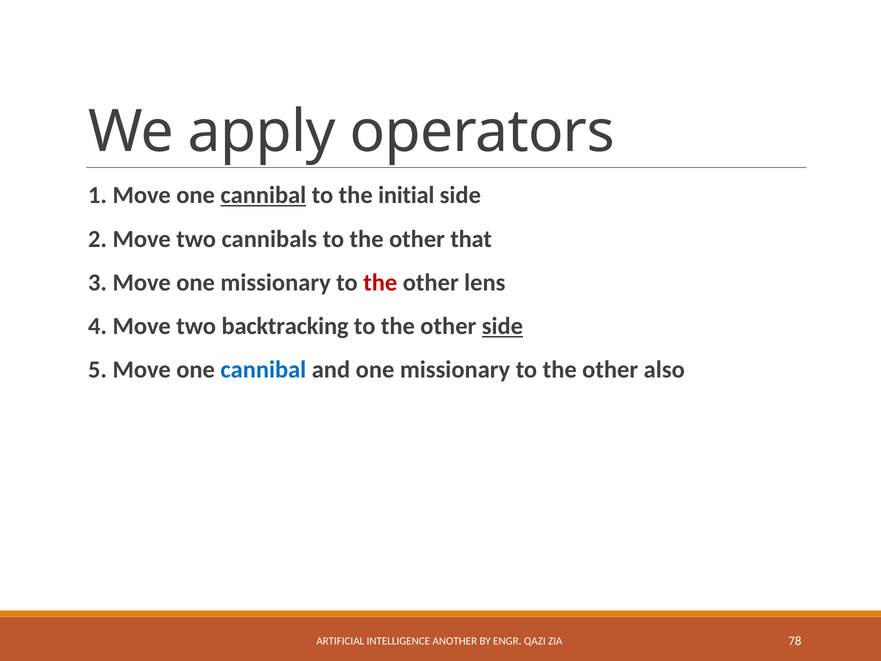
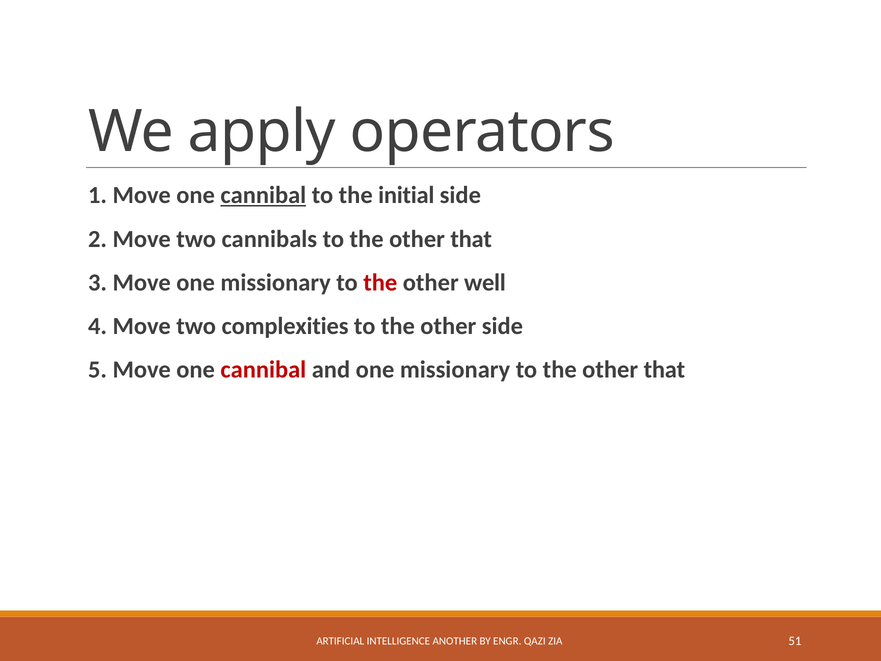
lens: lens -> well (485, 282)
backtracking: backtracking -> complexities (285, 326)
side underline: present -> none (502, 326)
cannibal colour: blue -> red (263, 370)
also: also -> that (664, 370)
78: 78 -> 51 (795, 641)
